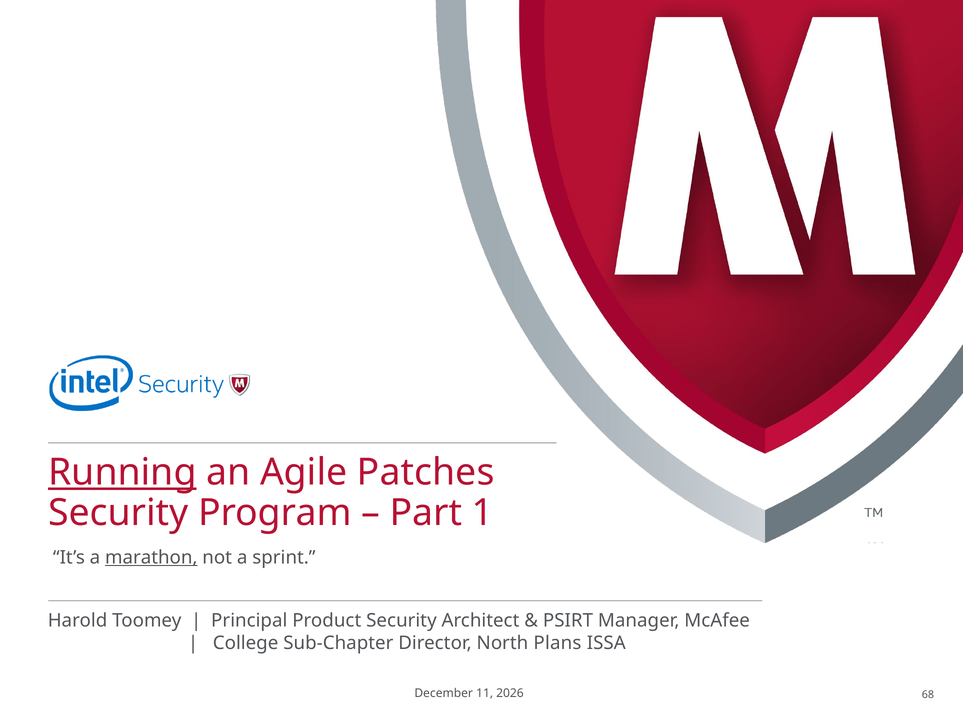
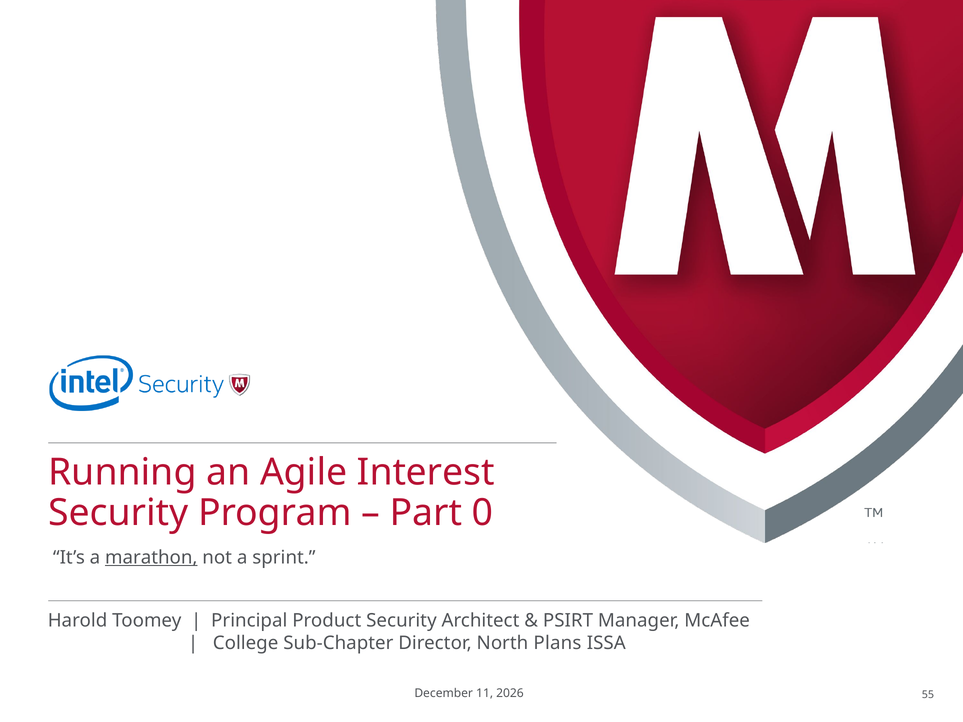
Running underline: present -> none (122, 473)
Patches: Patches -> Interest (426, 473)
1: 1 -> 0 (483, 513)
68: 68 -> 55 (928, 695)
